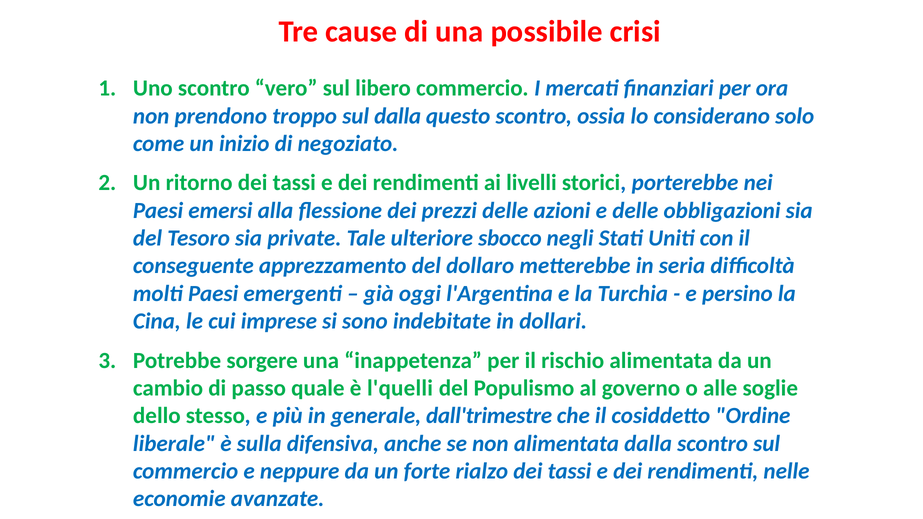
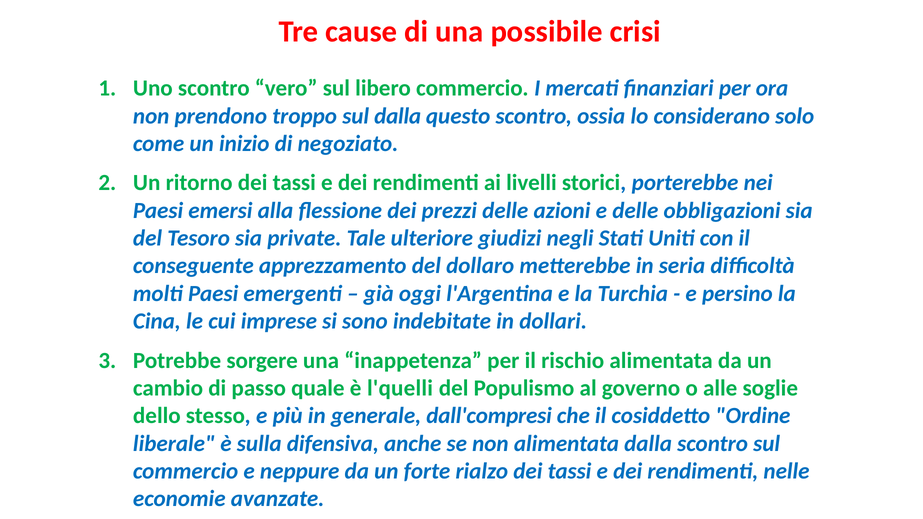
sbocco: sbocco -> giudizi (510, 238)
dall'trimestre: dall'trimestre -> dall'compresi (489, 416)
